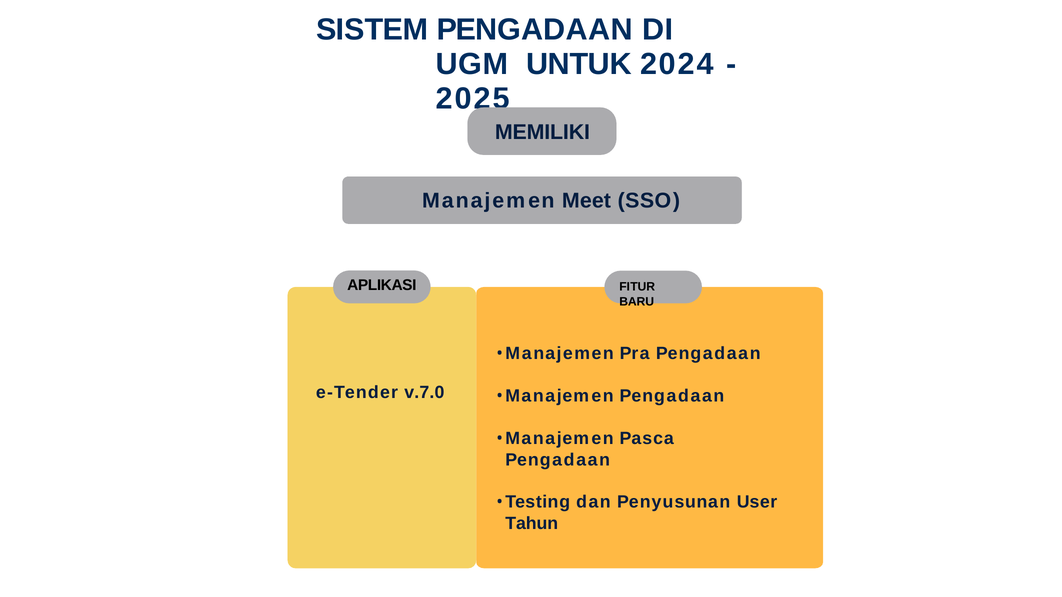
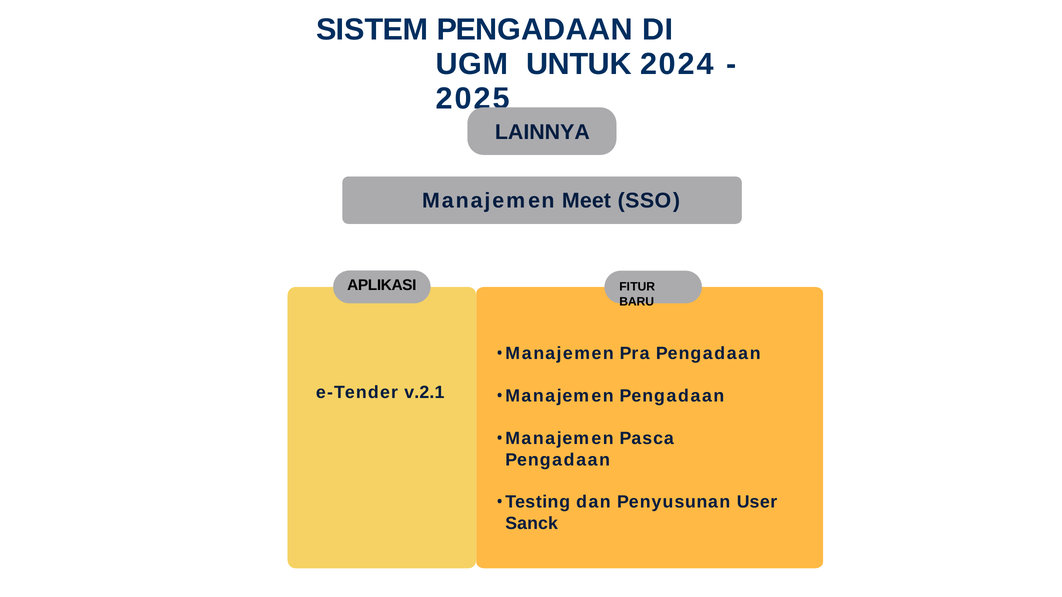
MEMILIKI: MEMILIKI -> LAINNYA (542, 132)
v.7.0: v.7.0 -> v.2.1 (424, 393)
Tahun: Tahun -> Sanck (532, 524)
